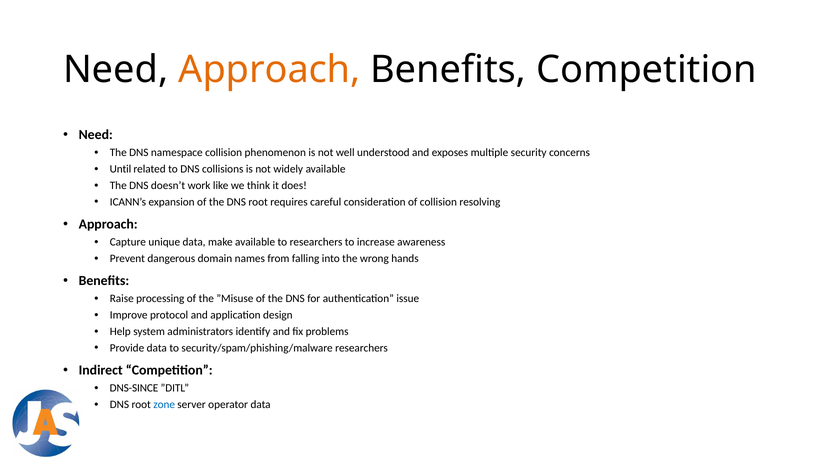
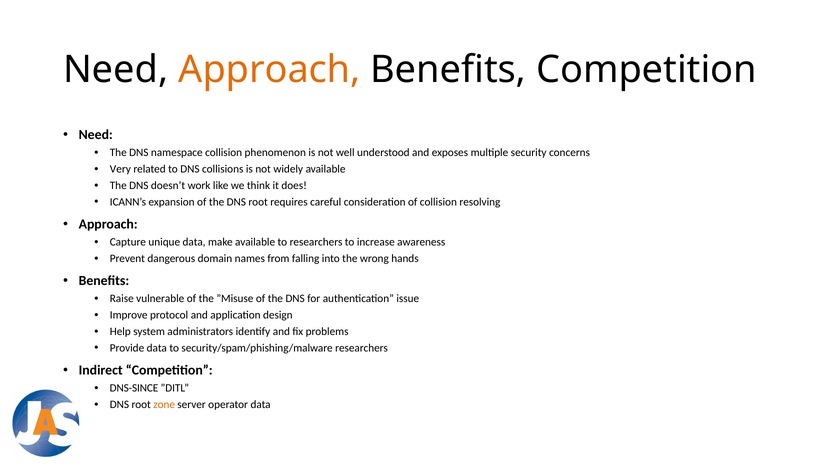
Until: Until -> Very (120, 169)
processing: processing -> vulnerable (160, 298)
zone colour: blue -> orange (164, 404)
